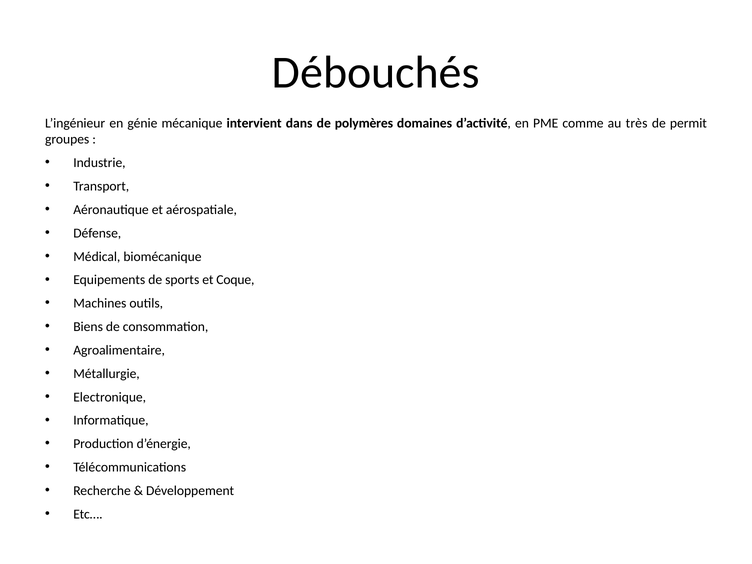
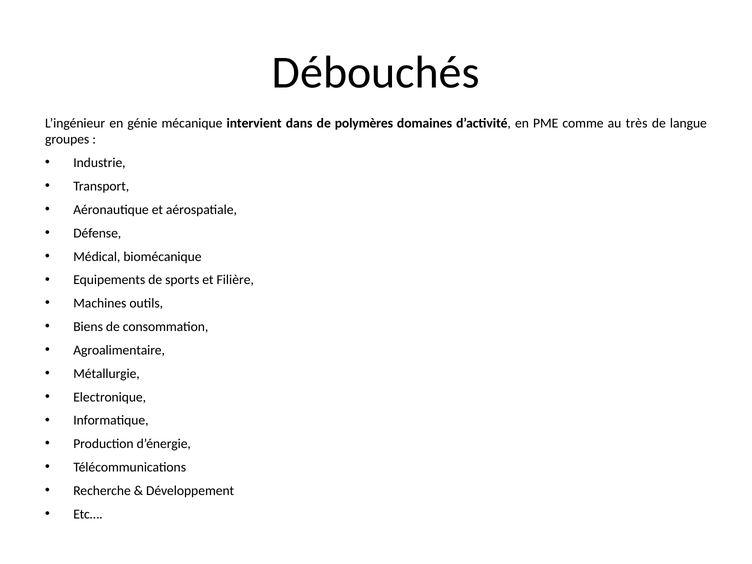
permit: permit -> langue (688, 123)
Coque: Coque -> Filière (235, 280)
